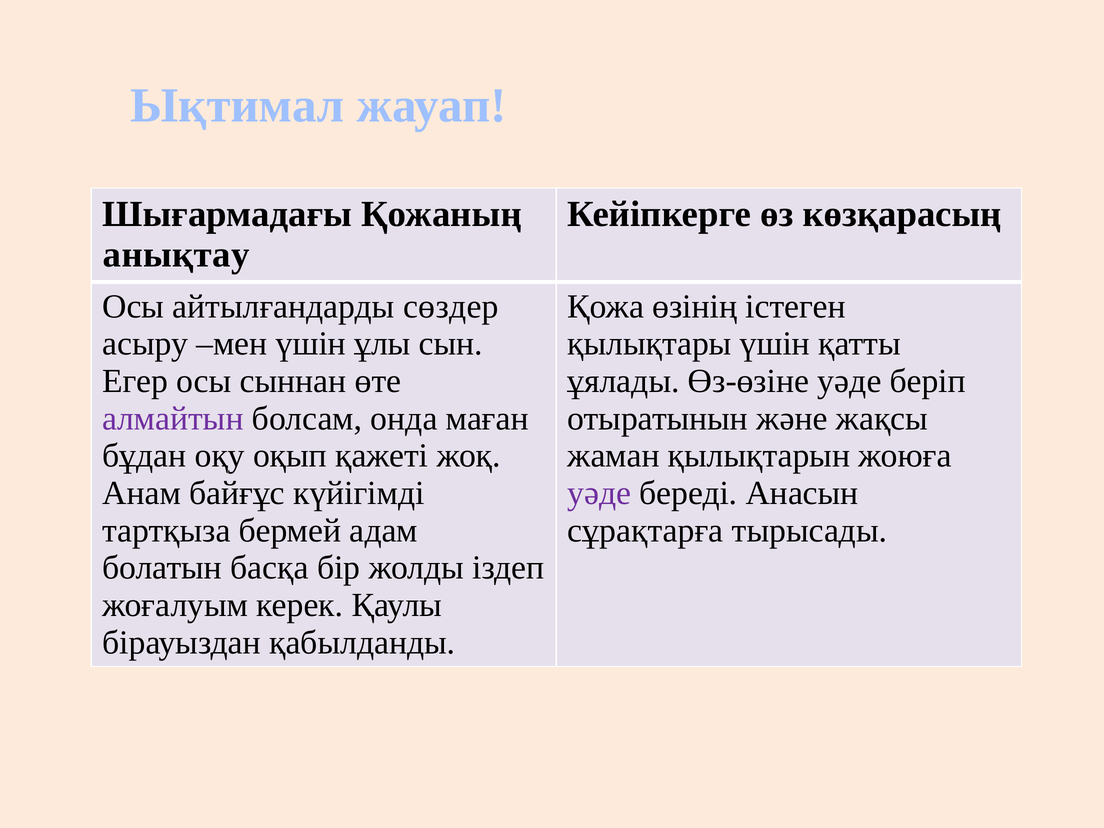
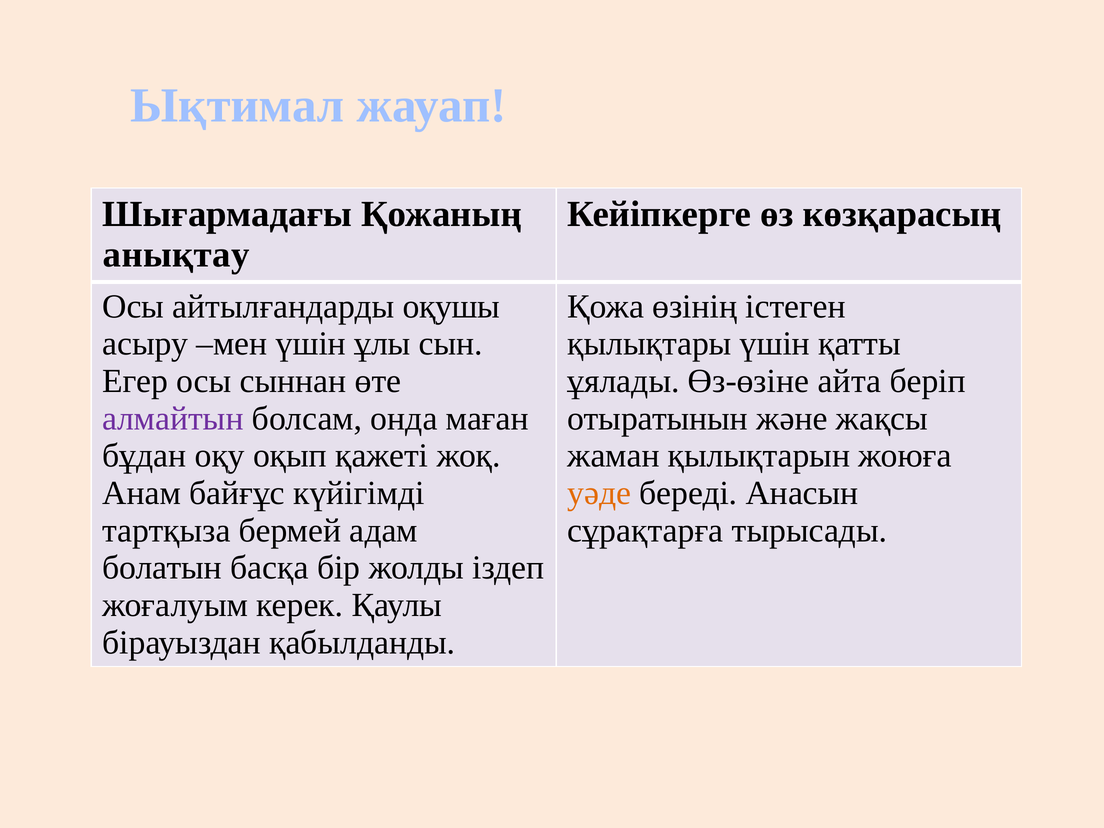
сөздер: сөздер -> оқушы (451, 307)
Өз-өзіне уәде: уәде -> айта (849, 381)
уәде colour: purple -> orange (599, 493)
